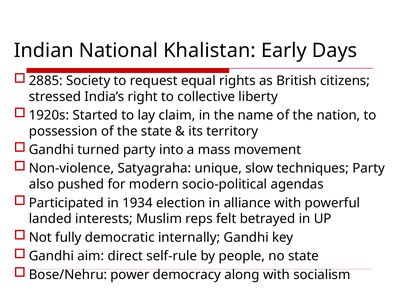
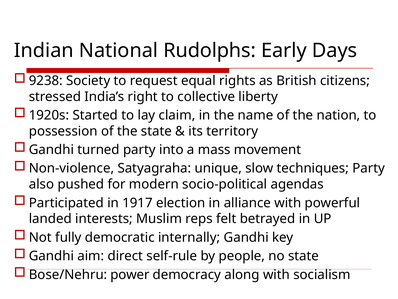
Khalistan: Khalistan -> Rudolphs (210, 50)
2885: 2885 -> 9238 (46, 81)
1934: 1934 -> 1917 (137, 203)
